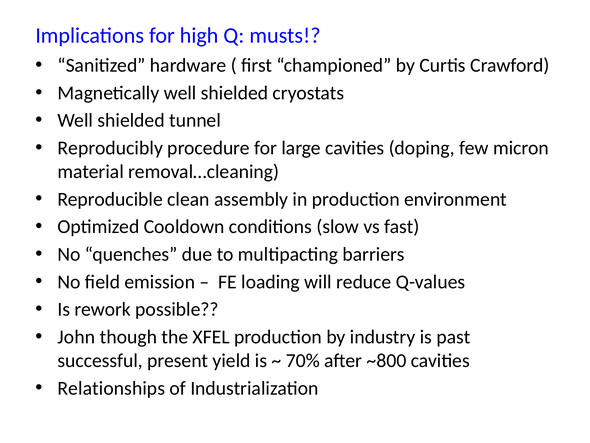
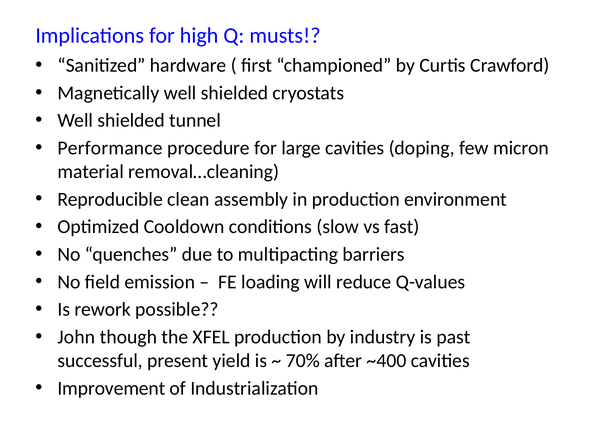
Reproducibly: Reproducibly -> Performance (110, 148)
~800: ~800 -> ~400 (386, 360)
Relationships: Relationships -> Improvement (111, 388)
